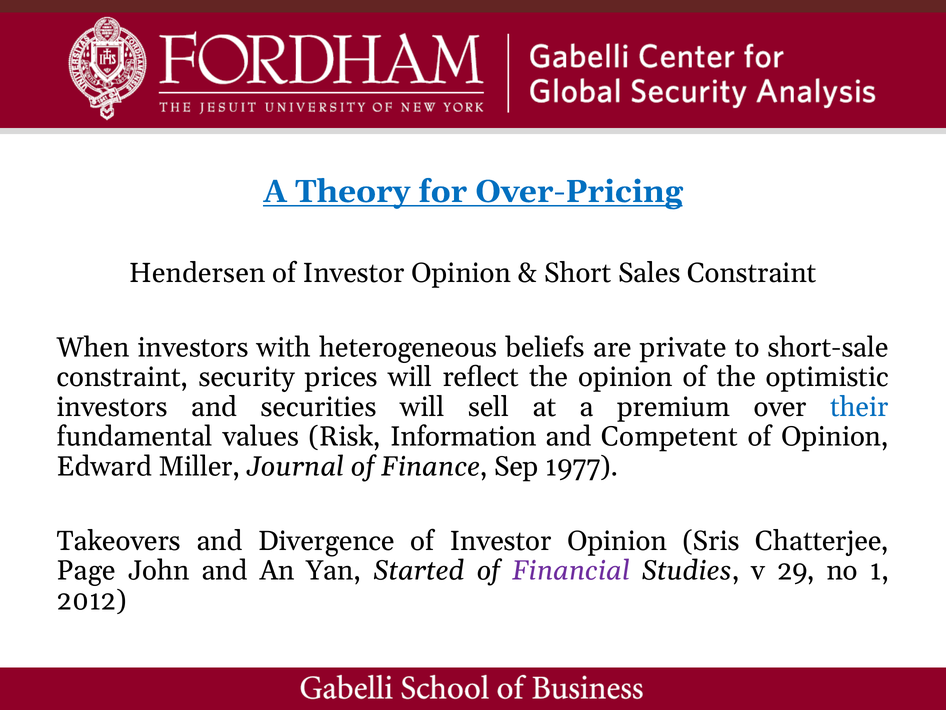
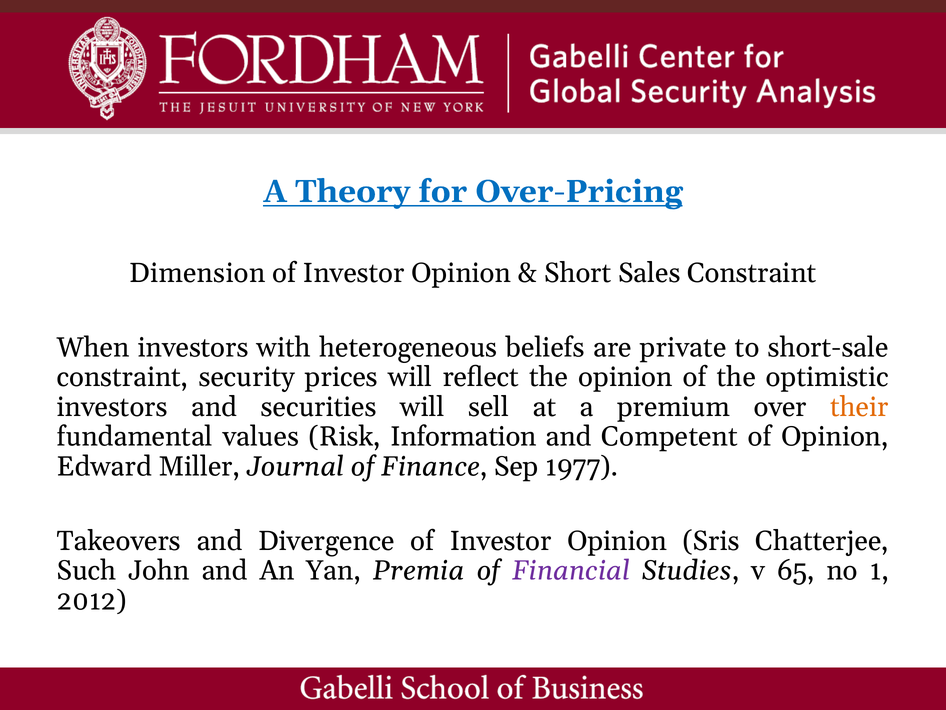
Hendersen: Hendersen -> Dimension (197, 273)
their colour: blue -> orange (859, 407)
Page: Page -> Such (86, 570)
Started: Started -> Premia (419, 570)
29: 29 -> 65 (796, 570)
